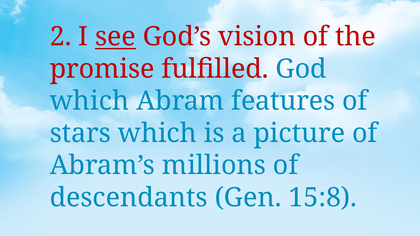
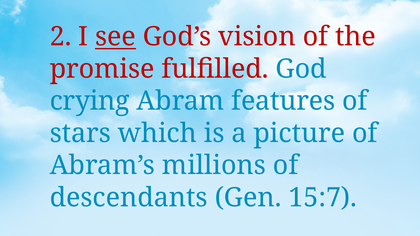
which: which -> crying (90, 101)
15:8: 15:8 -> 15:7 (323, 198)
